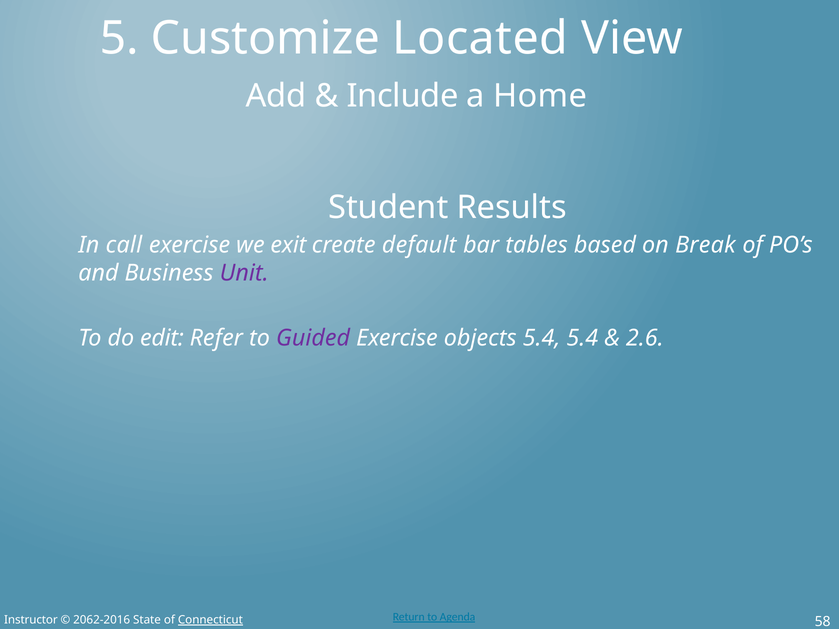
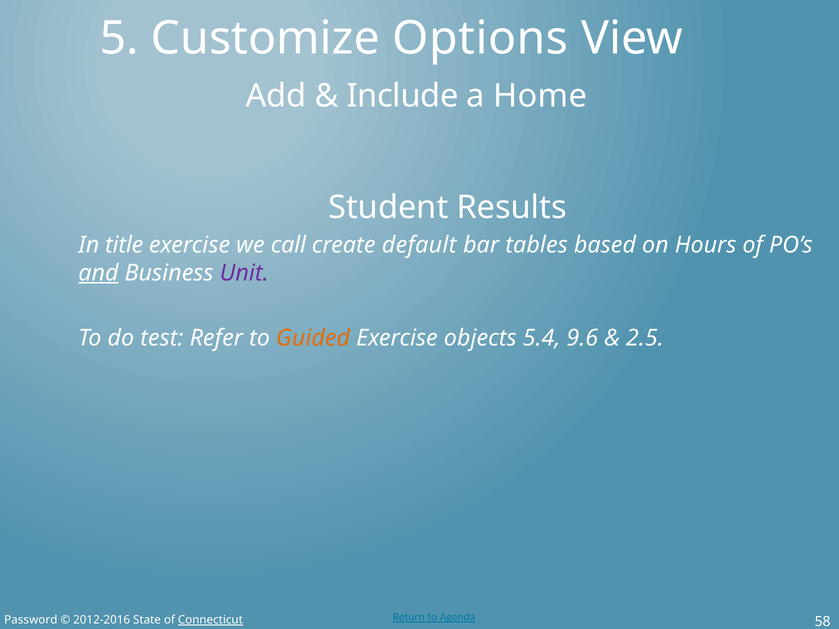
Located: Located -> Options (480, 38)
call: call -> title (124, 245)
exit: exit -> call (288, 245)
Break: Break -> Hours (706, 245)
and underline: none -> present (98, 273)
edit: edit -> test (162, 338)
Guided colour: purple -> orange (313, 338)
5.4 5.4: 5.4 -> 9.6 (582, 338)
2.6: 2.6 -> 2.5 (645, 338)
Instructor: Instructor -> Password (31, 620)
2062-2016: 2062-2016 -> 2012-2016 (102, 620)
